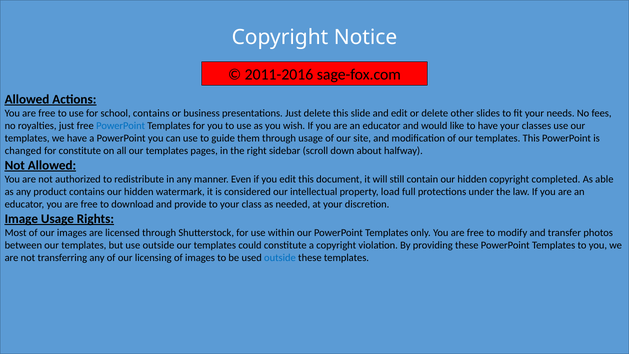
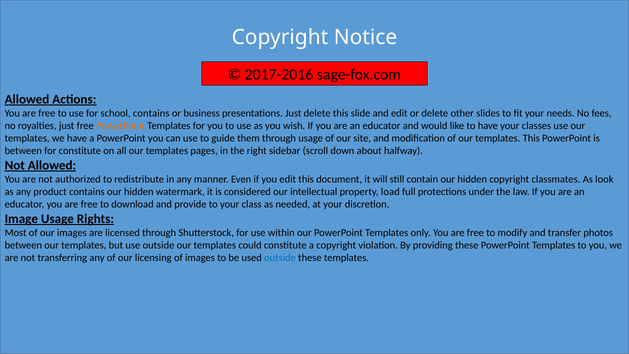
2011-2016: 2011-2016 -> 2017-2016 (279, 75)
PowerPoint colour: blue -> orange (121, 126)
changed: changed -> between (23, 151)
completed: completed -> classmates (556, 179)
able: able -> look (604, 179)
